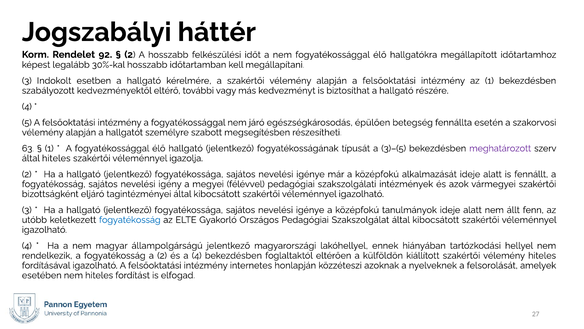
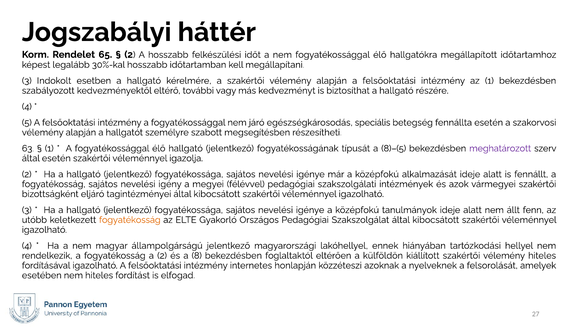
92: 92 -> 65 (105, 54)
épülően: épülően -> speciális (373, 122)
3)–(5: 3)–(5 -> 8)–(5 (394, 148)
által hiteles: hiteles -> esetén (56, 158)
fogyatékosság colour: blue -> orange (130, 220)
a 4: 4 -> 8 (197, 255)
